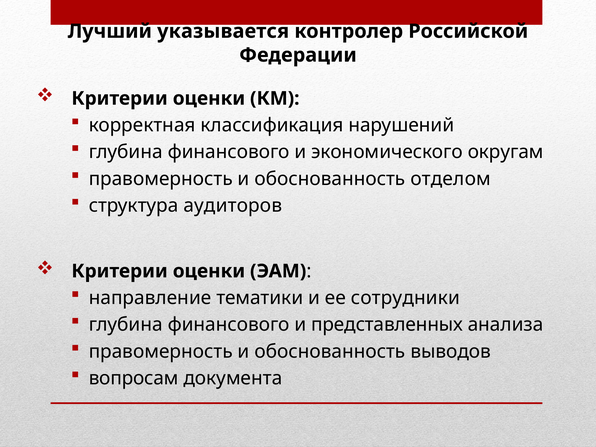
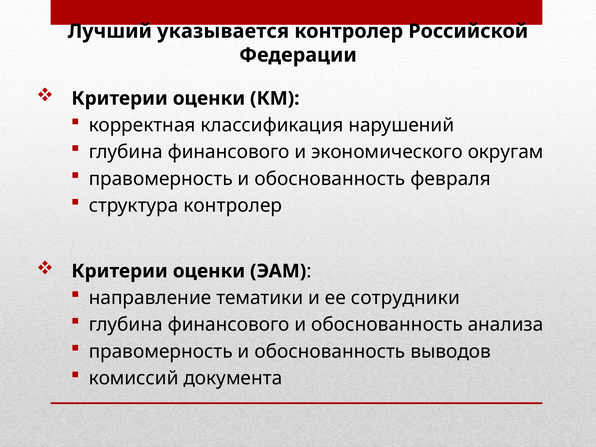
отделом: отделом -> февраля (451, 179)
структура аудиторов: аудиторов -> контролер (233, 206)
финансового и представленных: представленных -> обоснованность (387, 325)
вопросам: вопросам -> комиссий (134, 378)
